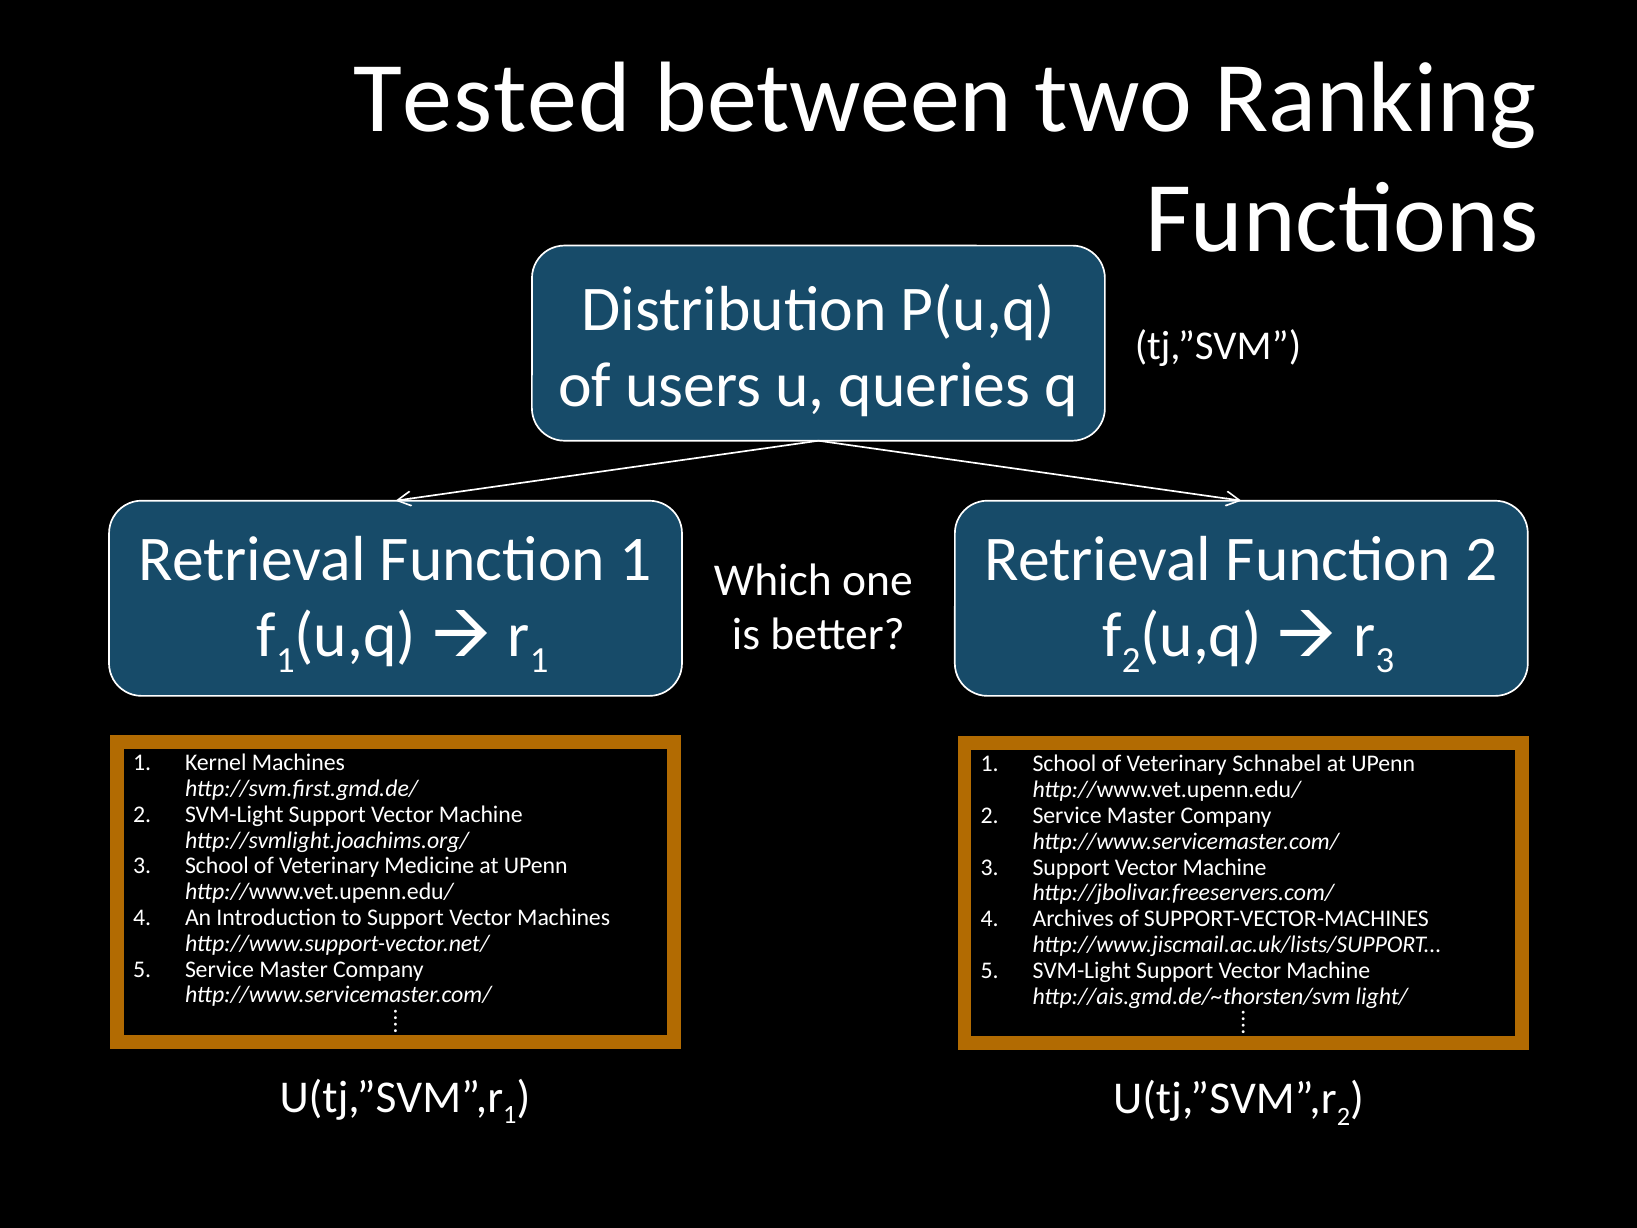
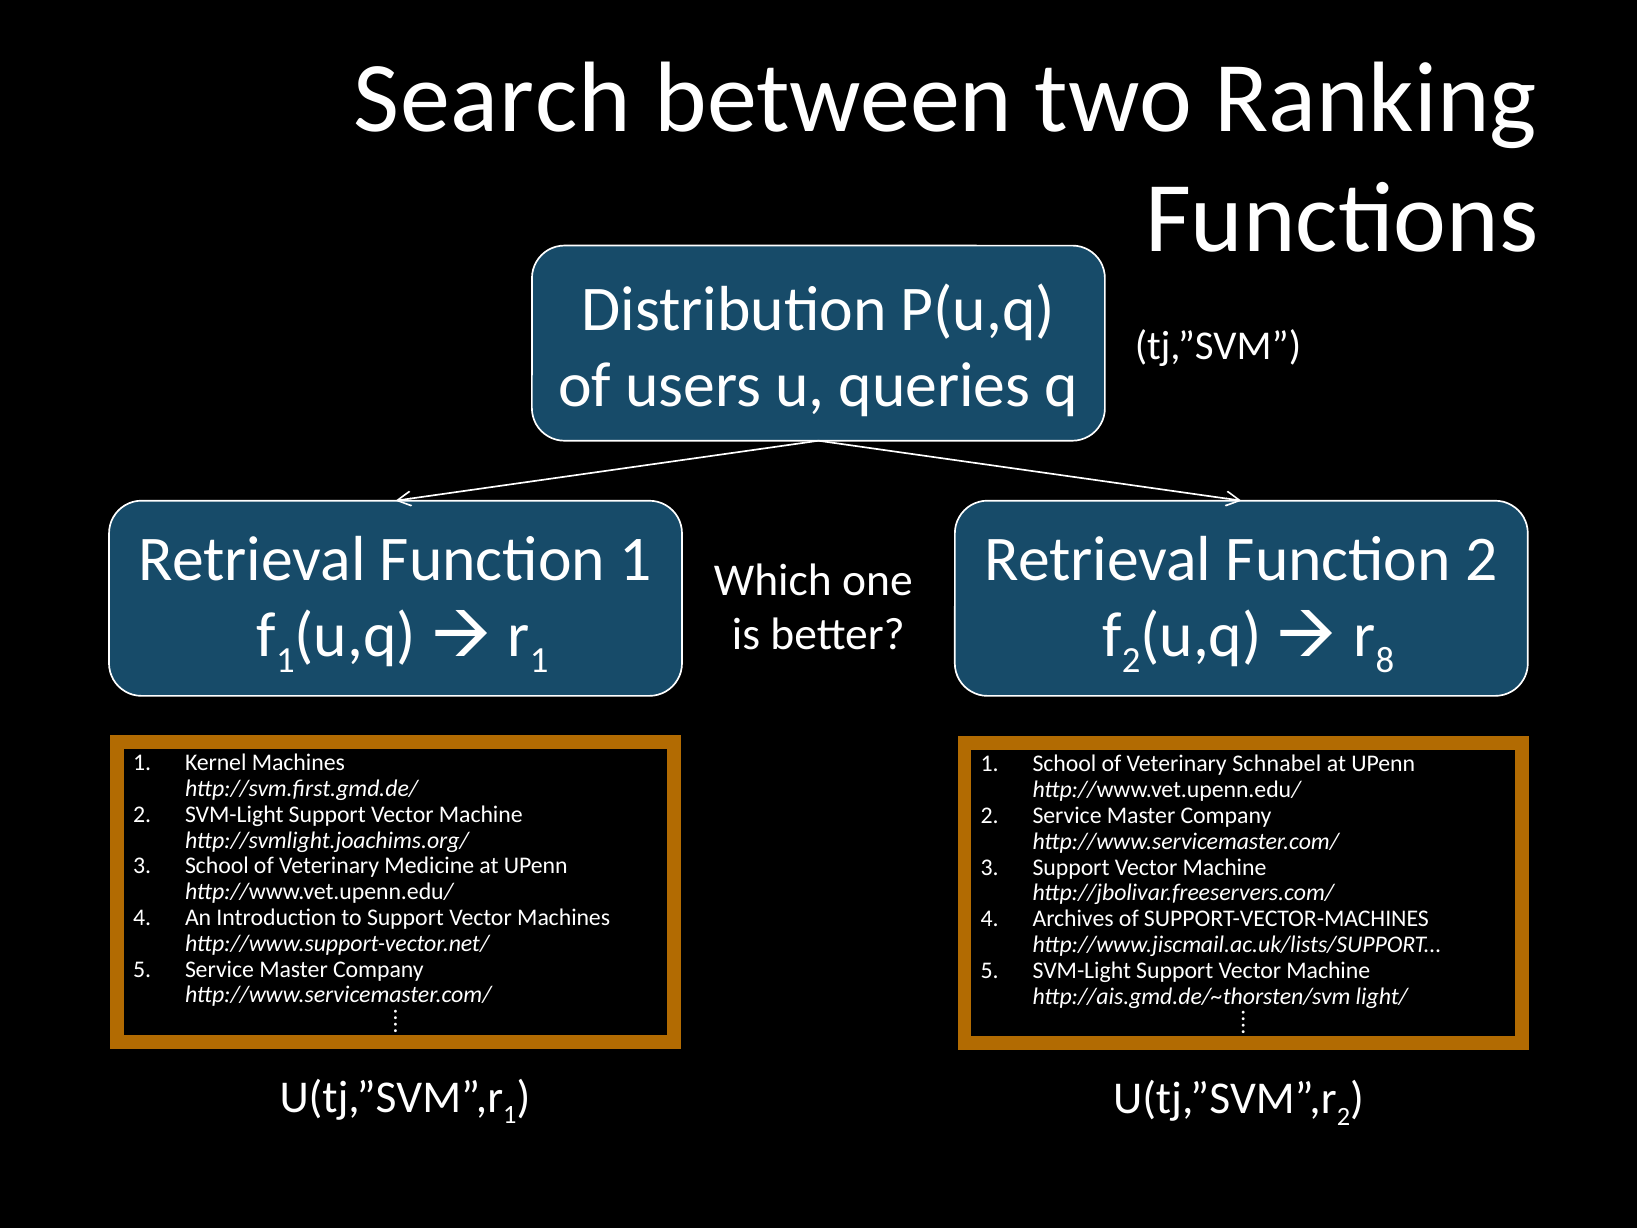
Tested: Tested -> Search (492, 98)
3: 3 -> 8 (1385, 660)
